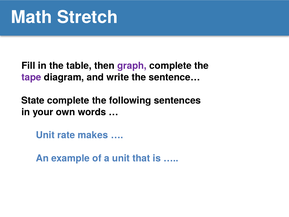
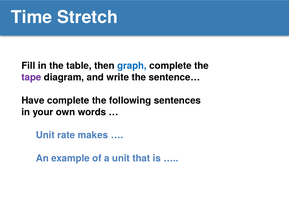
Math: Math -> Time (32, 17)
graph colour: purple -> blue (132, 66)
State: State -> Have (33, 100)
